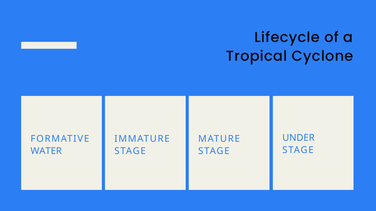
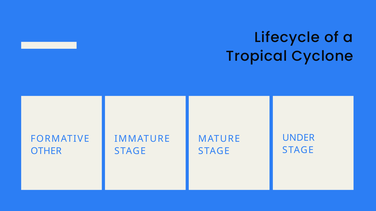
WATER: WATER -> OTHER (46, 151)
